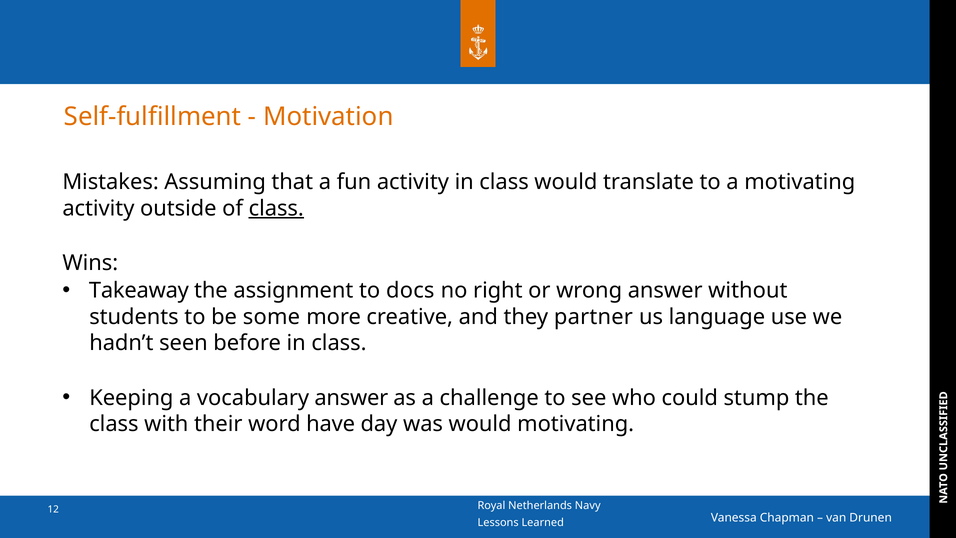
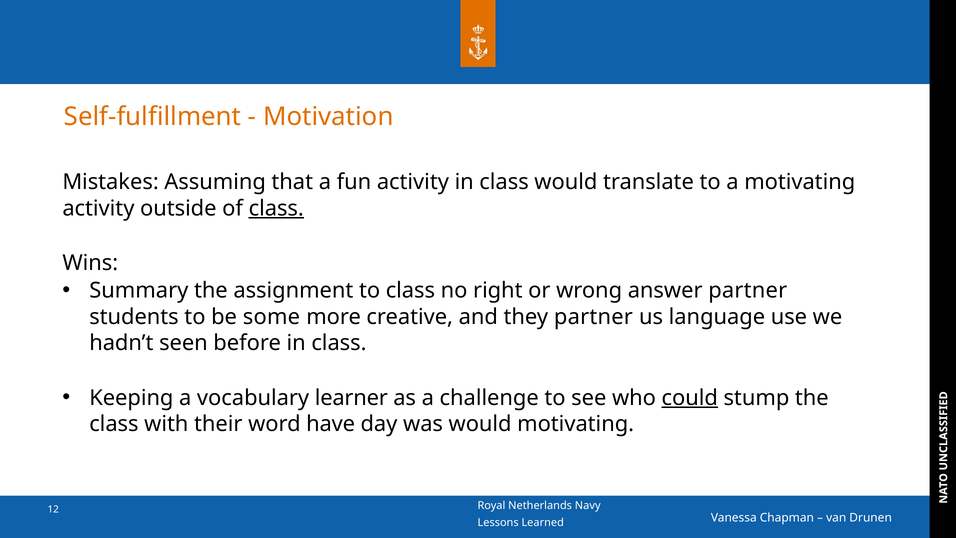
Takeaway: Takeaway -> Summary (139, 290)
to docs: docs -> class (410, 290)
answer without: without -> partner (748, 290)
vocabulary answer: answer -> learner (351, 398)
could underline: none -> present (690, 398)
